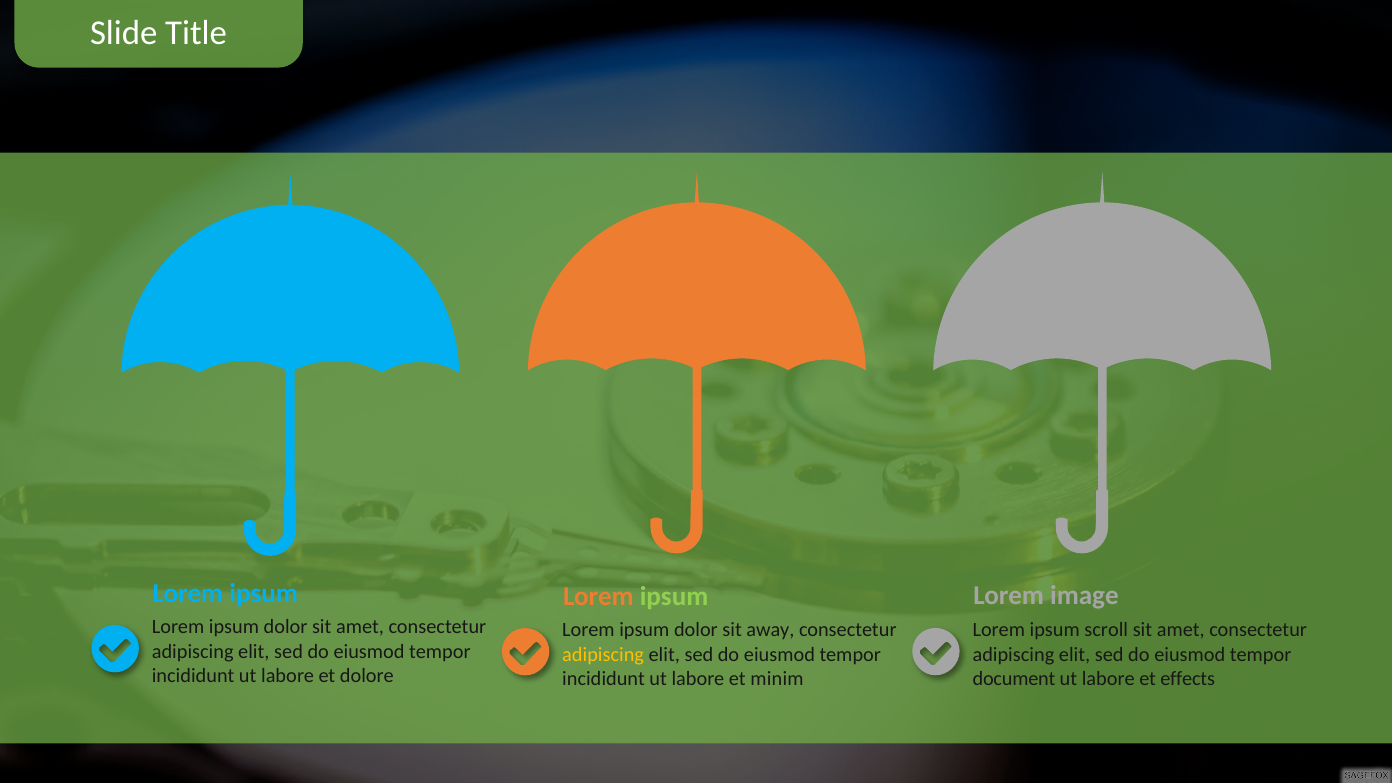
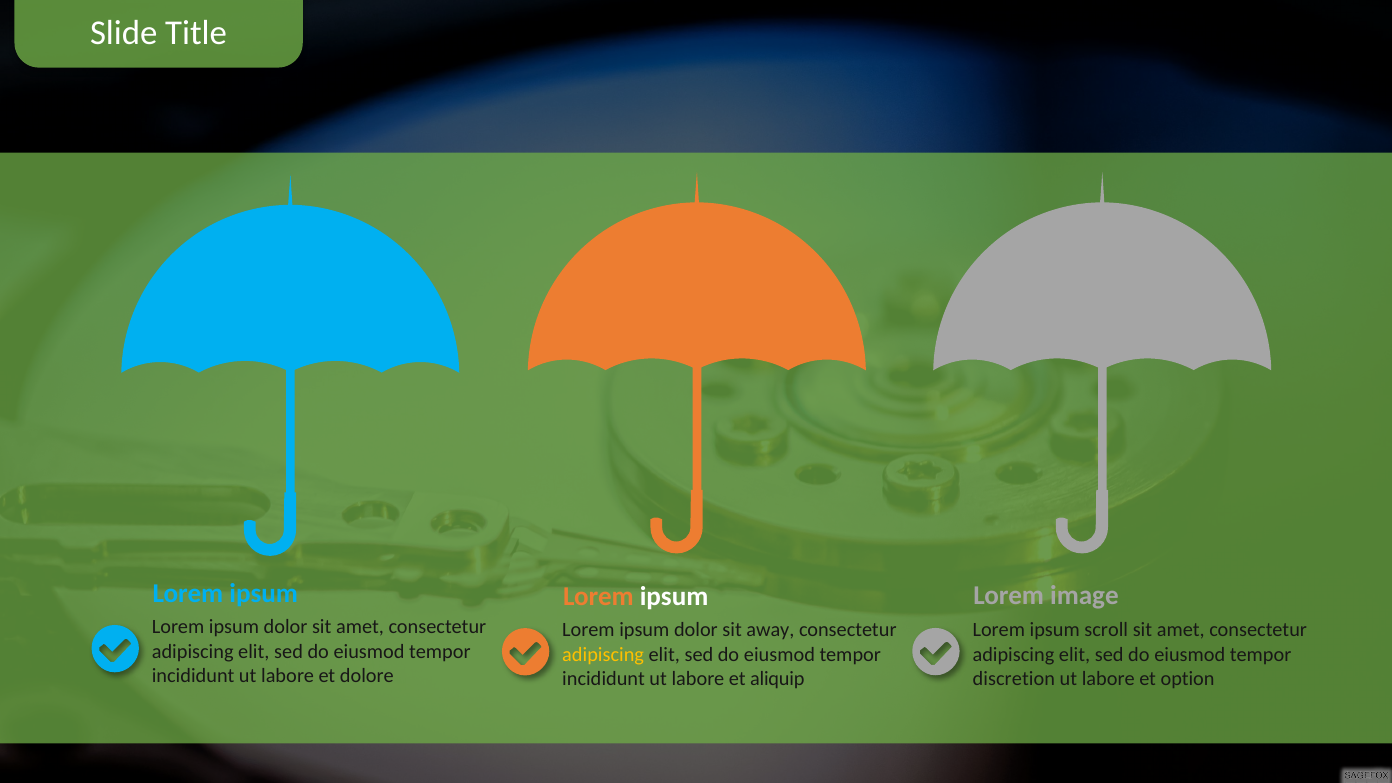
ipsum colour: light green -> white (674, 596)
document: document -> discretion (1014, 679)
effects: effects -> option (1188, 679)
minim: minim -> aliquip (777, 679)
